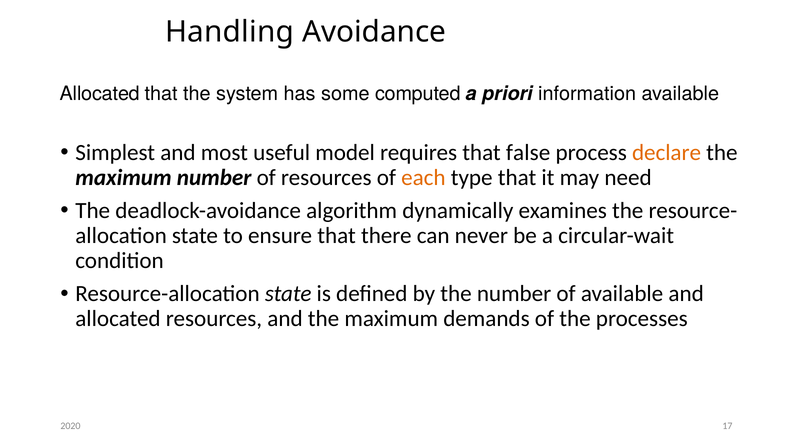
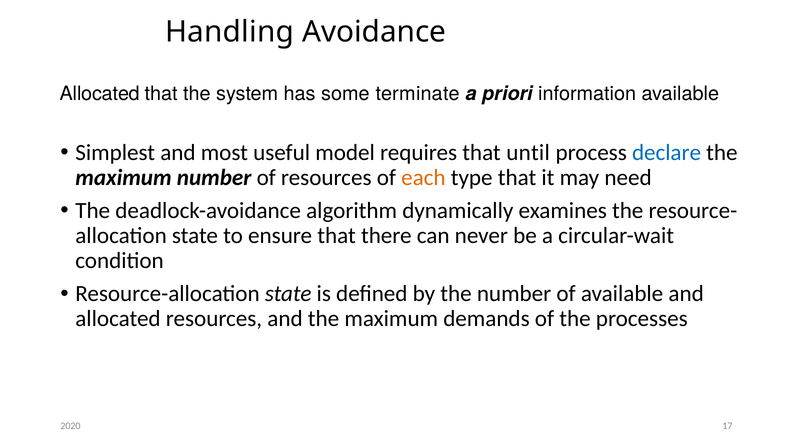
computed: computed -> terminate (418, 94)
false: false -> until (528, 153)
declare colour: orange -> blue (667, 153)
